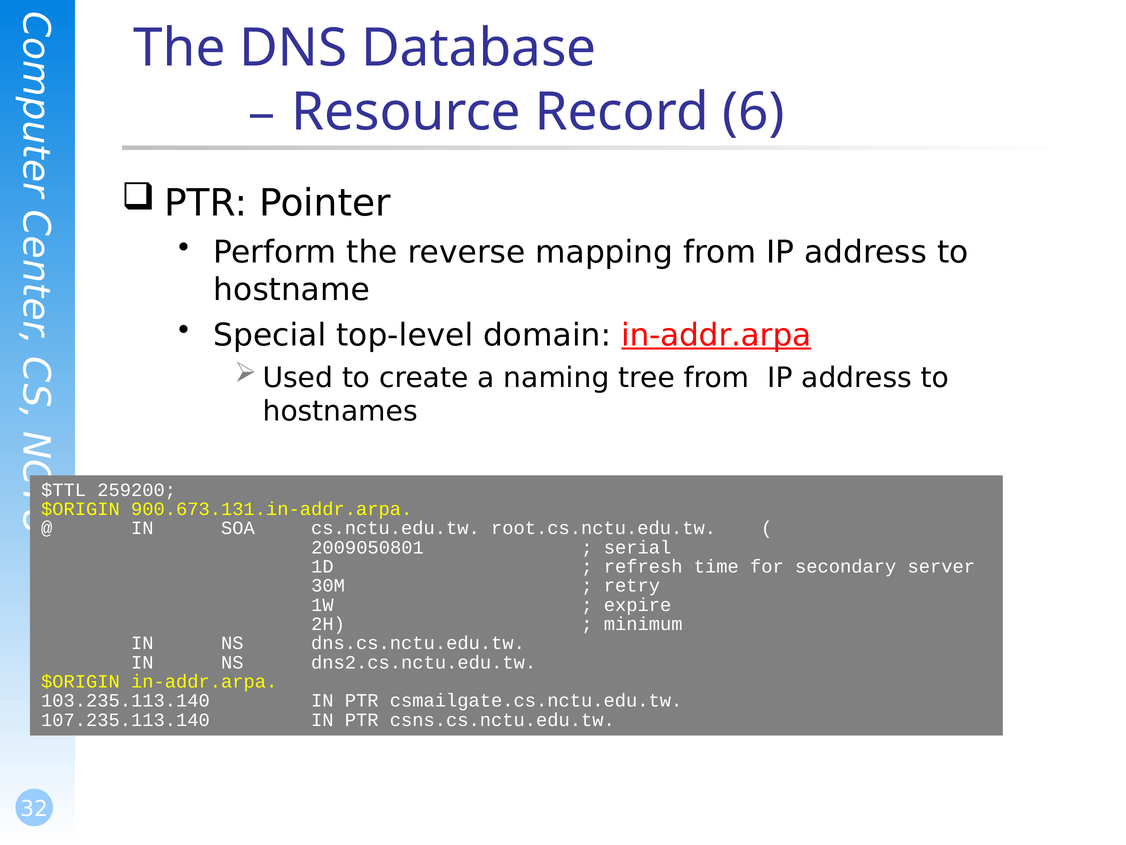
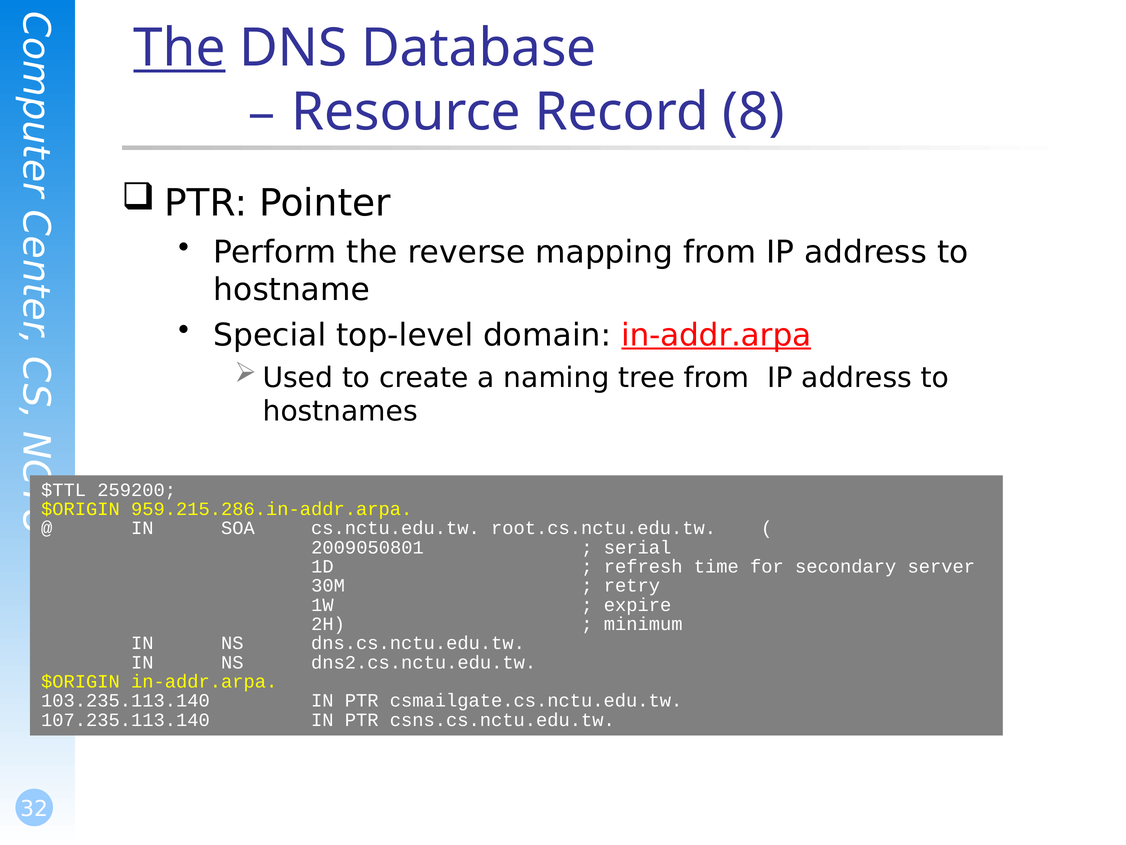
The underline: none -> present (179, 48)
6: 6 -> 8 (754, 112)
900.673.131.in-addr.arpa: 900.673.131.in-addr.arpa -> 959.215.286.in-addr.arpa (272, 509)
